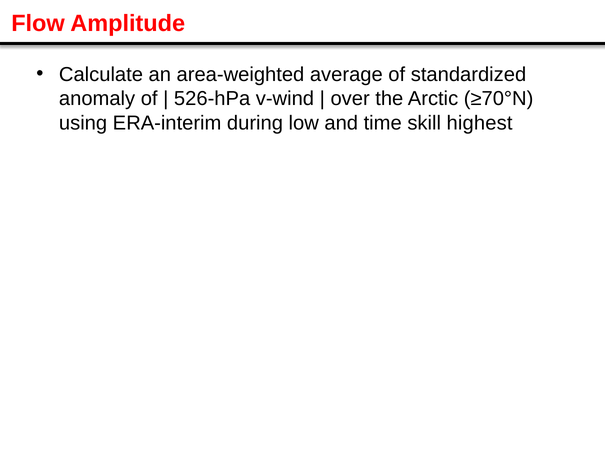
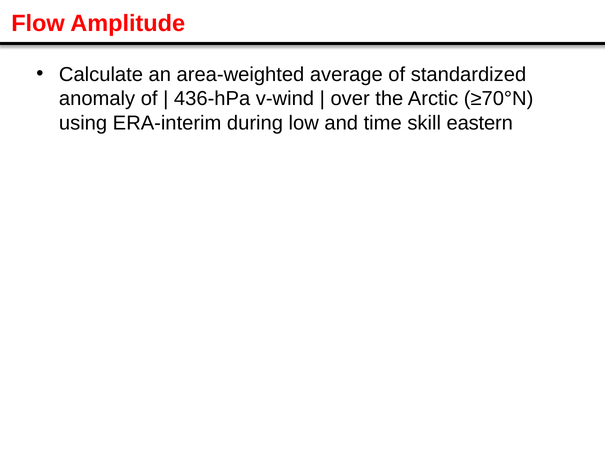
526-hPa: 526-hPa -> 436-hPa (212, 99)
highest: highest -> eastern (480, 123)
